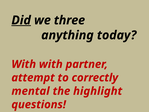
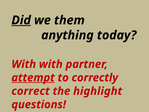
three: three -> them (69, 20)
attempt underline: none -> present (33, 77)
mental: mental -> correct (31, 91)
